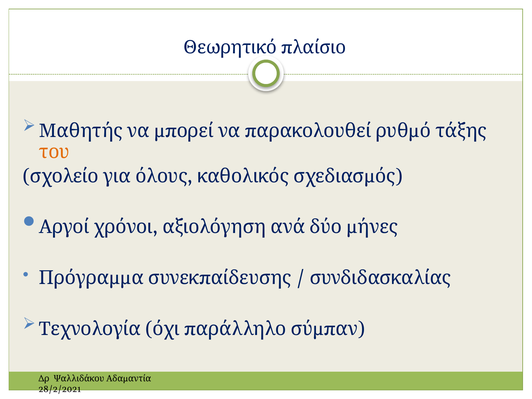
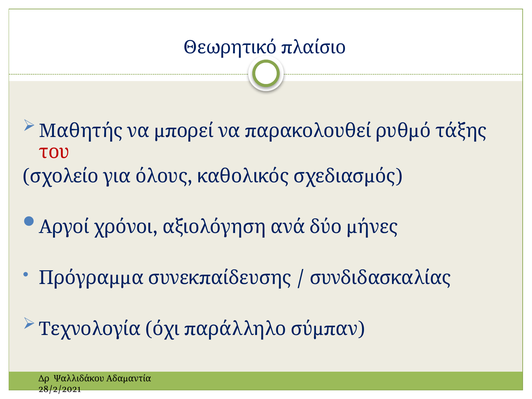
του colour: orange -> red (54, 152)
